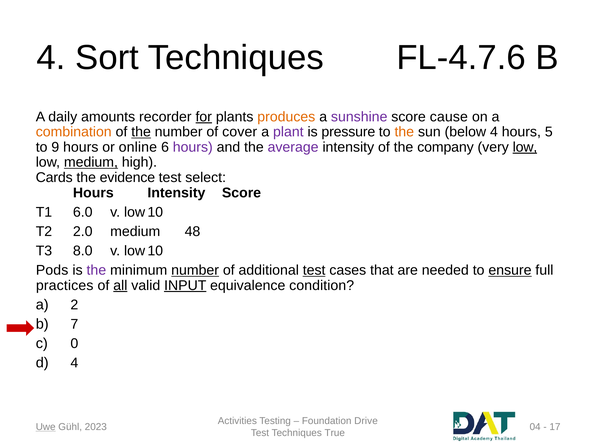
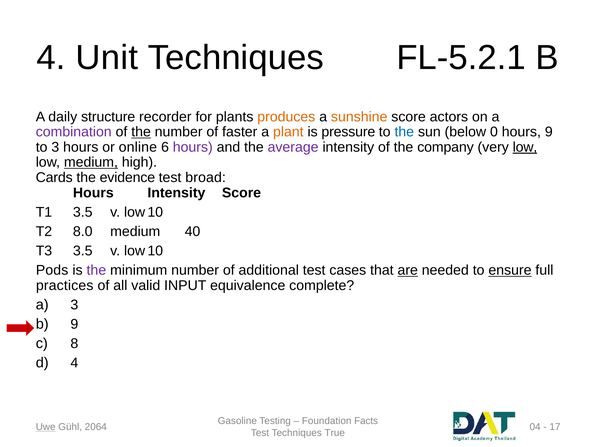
Sort: Sort -> Unit (107, 58)
FL-4.7.6: FL-4.7.6 -> FL-5.2.1 (461, 58)
amounts: amounts -> structure (108, 117)
for underline: present -> none (204, 117)
sunshine colour: purple -> orange (359, 117)
cause: cause -> actors (449, 117)
combination colour: orange -> purple (74, 132)
cover: cover -> faster (240, 132)
plant colour: purple -> orange (288, 132)
the colour: orange -> blue (404, 132)
below 4: 4 -> 0 (494, 132)
hours 5: 5 -> 9 (549, 132)
to 9: 9 -> 3 (55, 147)
select: select -> broad (206, 178)
T1 6.0: 6.0 -> 3.5 (83, 212)
2.0: 2.0 -> 8.0 (83, 232)
48: 48 -> 40 (193, 232)
T3 8.0: 8.0 -> 3.5 (83, 251)
number underline: present -> none (195, 270)
test underline: present -> none (314, 270)
are underline: none -> present (408, 270)
all underline: present -> none (120, 285)
INPUT underline: present -> none (185, 285)
condition: condition -> complete (322, 285)
a 2: 2 -> 3 (74, 305)
b 7: 7 -> 9 (74, 324)
0: 0 -> 8 (74, 344)
Activities: Activities -> Gasoline (237, 421)
Drive: Drive -> Facts (366, 421)
2023: 2023 -> 2064 (96, 427)
